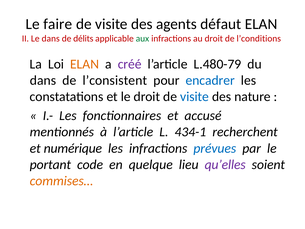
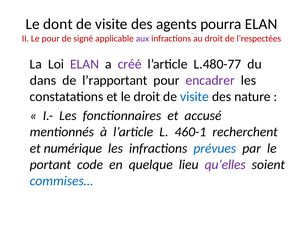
faire: faire -> dont (58, 24)
défaut: défaut -> pourra (221, 24)
Le dans: dans -> pour (51, 38)
délits: délits -> signé (83, 38)
aux colour: green -> purple (142, 38)
l’conditions: l’conditions -> l’respectées (259, 38)
ELAN colour: orange -> purple (85, 64)
L.480-79: L.480-79 -> L.480-77 (218, 64)
l’consistent: l’consistent -> l’rapportant (115, 80)
encadrer colour: blue -> purple (210, 80)
434-1: 434-1 -> 460-1 (190, 132)
commises… colour: orange -> blue (61, 181)
